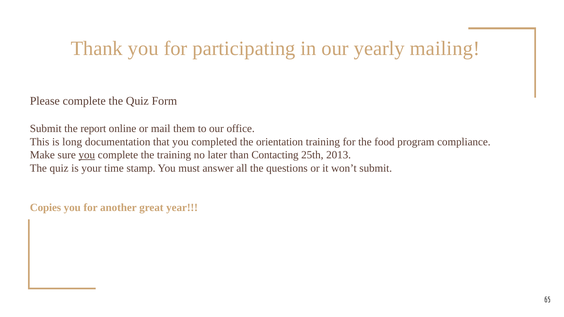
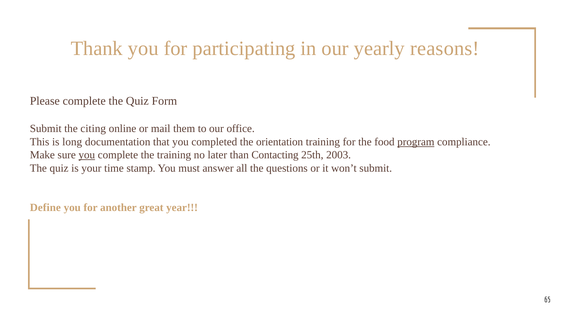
mailing: mailing -> reasons (445, 49)
report: report -> citing (93, 129)
program underline: none -> present (416, 142)
2013: 2013 -> 2003 (339, 155)
Copies: Copies -> Define (45, 208)
